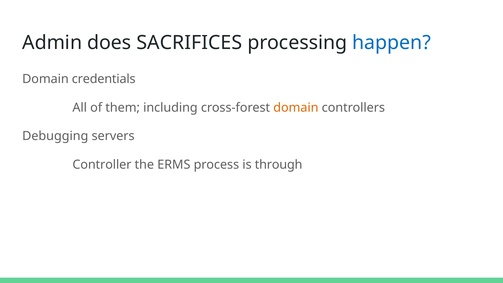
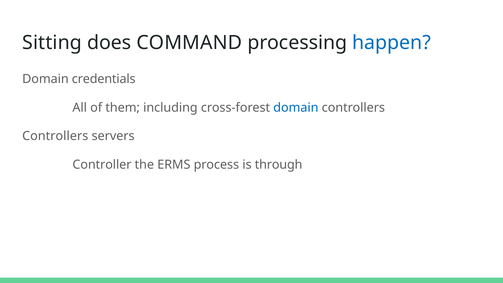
Admin: Admin -> Sitting (52, 43)
SACRIFICES: SACRIFICES -> COMMAND (189, 43)
domain colour: orange -> blue (296, 108)
Debugging: Debugging -> Controllers (55, 136)
